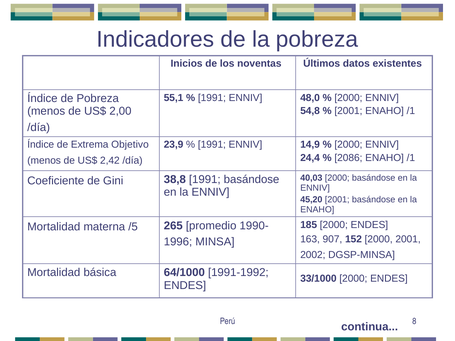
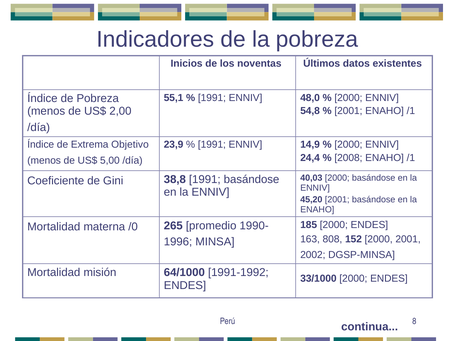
2086: 2086 -> 2008 (348, 158)
2,42: 2,42 -> 5,00 (110, 161)
/5: /5 -> /0 (133, 227)
907: 907 -> 808 (332, 239)
básica: básica -> misión (100, 273)
